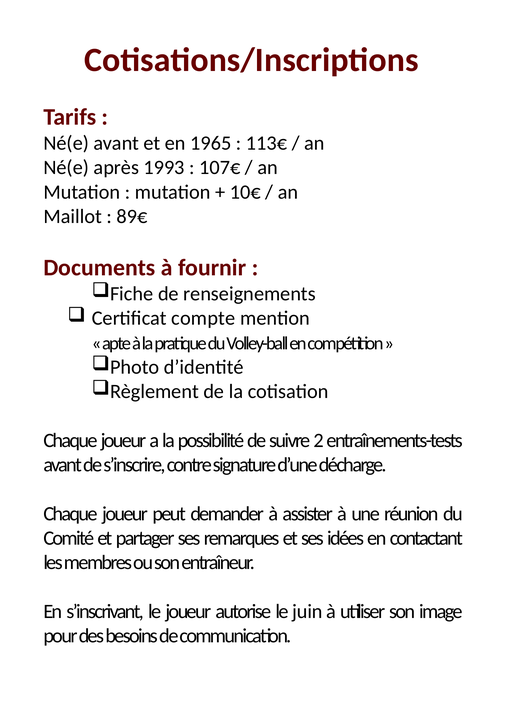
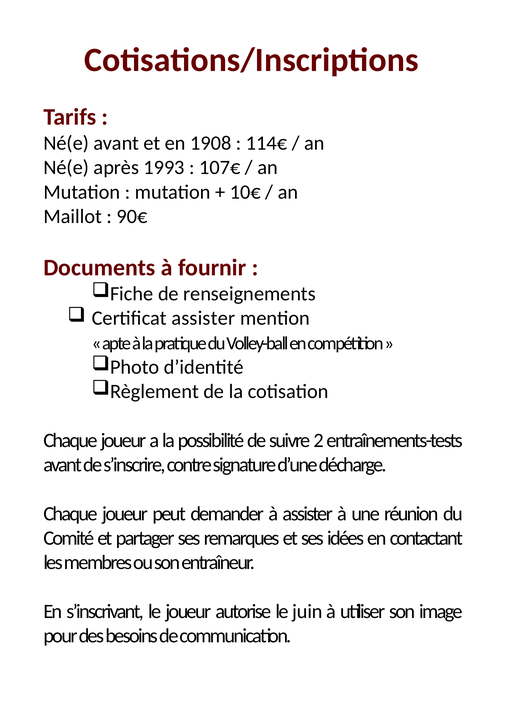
1965: 1965 -> 1908 (211, 143)
113€: 113€ -> 114€ (267, 143)
89€: 89€ -> 90€ (132, 216)
Certificat compte: compte -> assister (203, 318)
